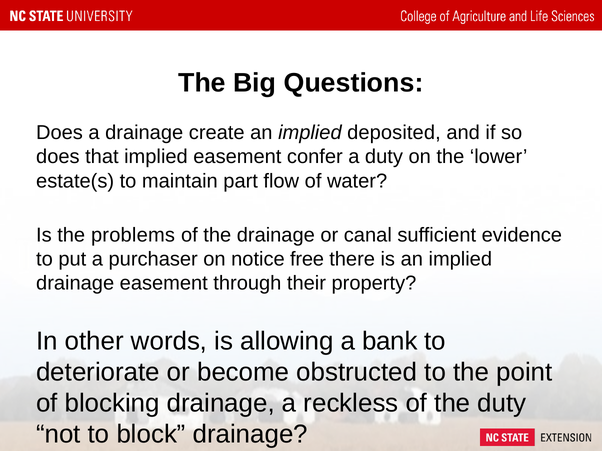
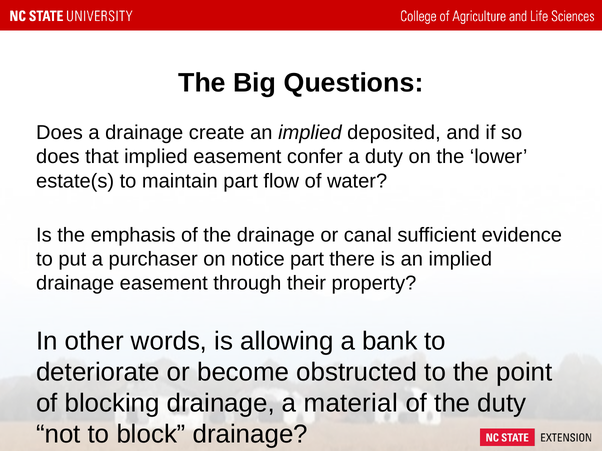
problems: problems -> emphasis (133, 235)
notice free: free -> part (307, 259)
reckless: reckless -> material (351, 404)
